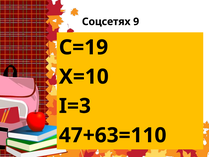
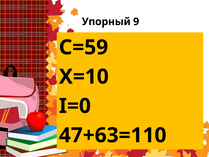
Соцсетях: Соцсетях -> Упорный (106, 22)
C=19: C=19 -> C=59 (83, 47)
I=3: I=3 -> I=0 (75, 106)
